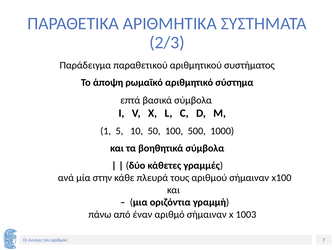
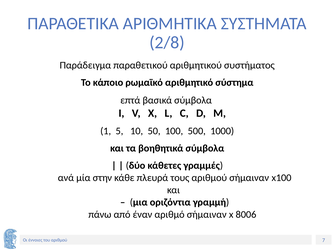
2/3: 2/3 -> 2/8 (167, 43)
άποψη: άποψη -> κάποιο (108, 83)
1003: 1003 -> 8006 (246, 215)
